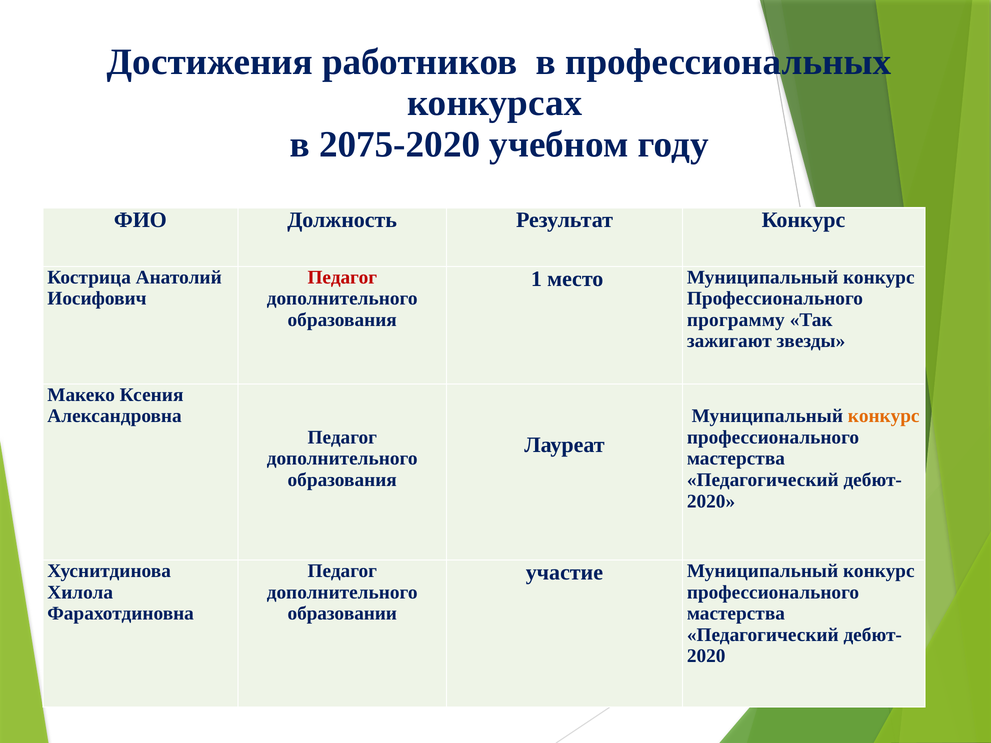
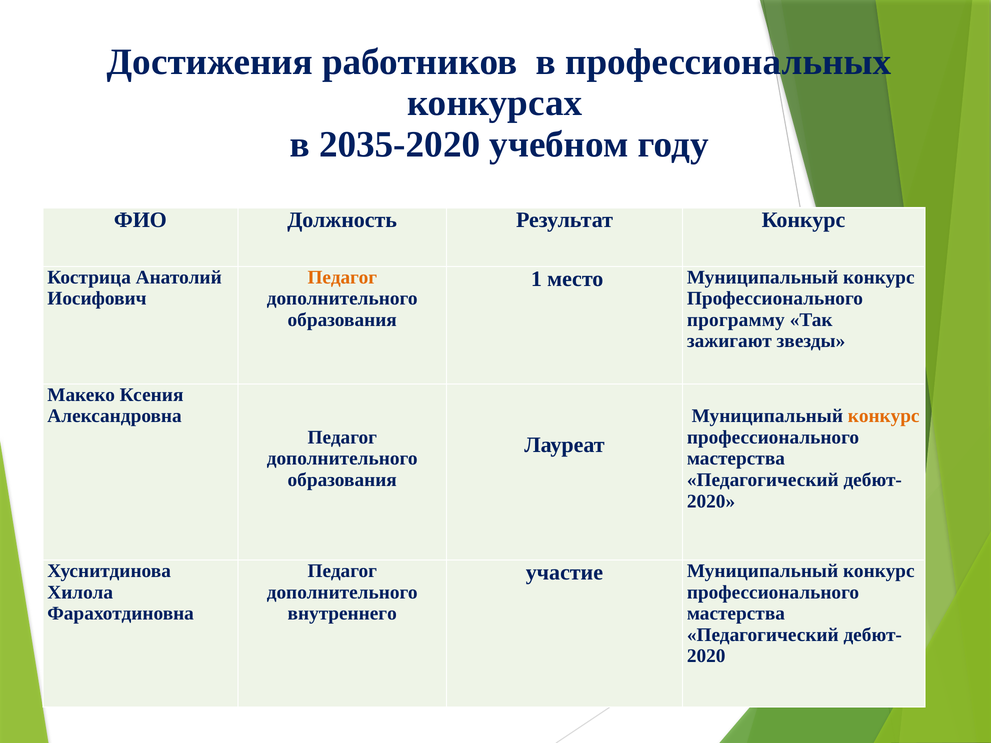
2075-2020: 2075-2020 -> 2035-2020 (400, 144)
Педагог colour: red -> orange (342, 277)
образовании: образовании -> внутреннего (342, 614)
